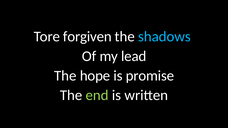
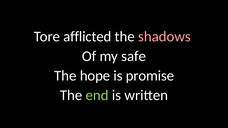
forgiven: forgiven -> afflicted (87, 37)
shadows colour: light blue -> pink (164, 37)
lead: lead -> safe (134, 56)
